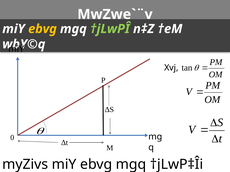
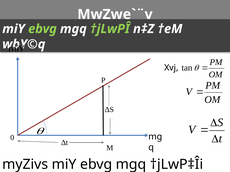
ebvg colour: yellow -> light green (42, 29)
